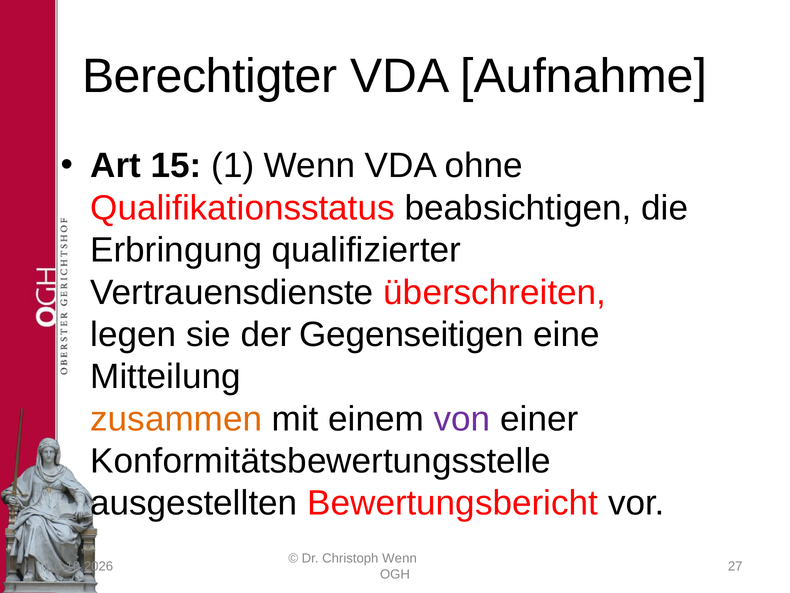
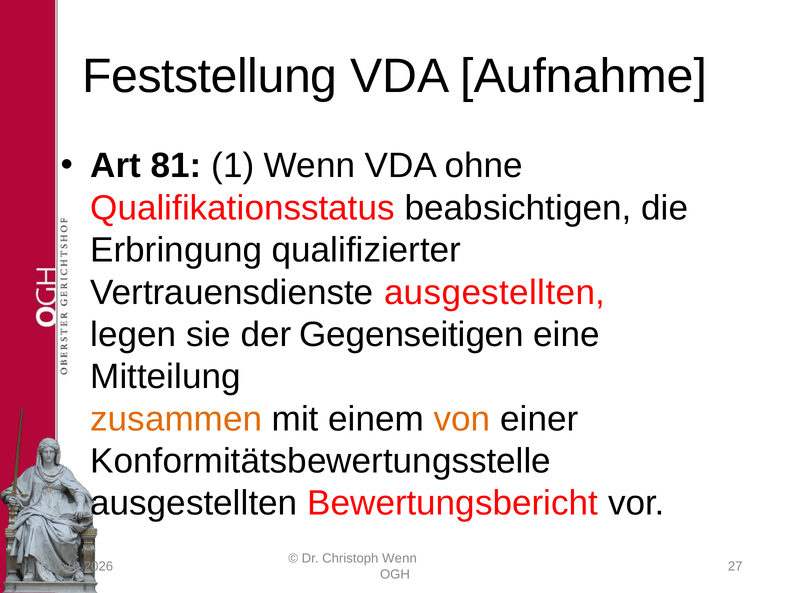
Berechtigter: Berechtigter -> Feststellung (210, 76)
15: 15 -> 81 (176, 166)
Vertrauensdienste überschreiten: überschreiten -> ausgestellten (495, 292)
von colour: purple -> orange (462, 419)
